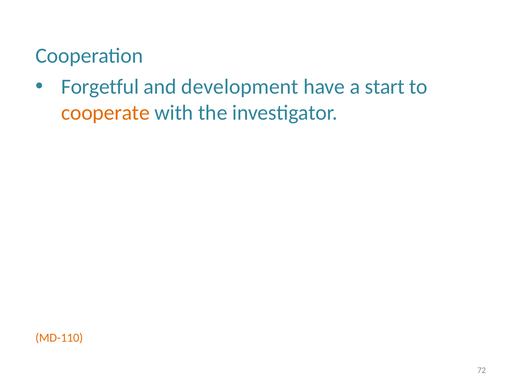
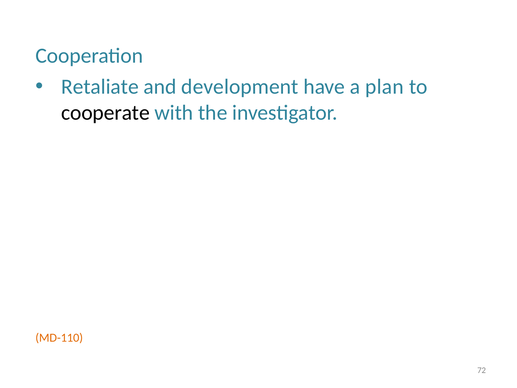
Forgetful: Forgetful -> Retaliate (100, 87)
start: start -> plan (385, 87)
cooperate colour: orange -> black (105, 113)
